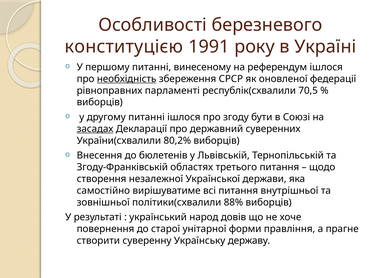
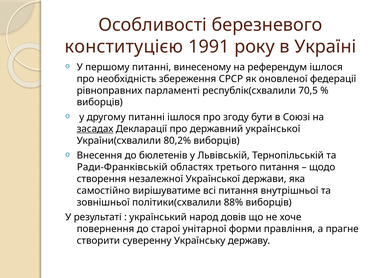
необхідність underline: present -> none (127, 79)
державний суверенних: суверенних -> української (273, 129)
Згоду-Франківській: Згоду-Франківській -> Ради-Франківській (122, 167)
